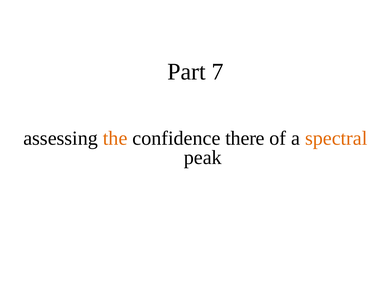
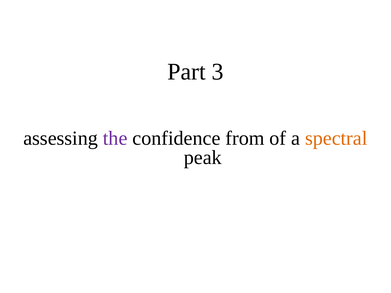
7: 7 -> 3 (218, 72)
the colour: orange -> purple (115, 138)
there: there -> from (245, 138)
